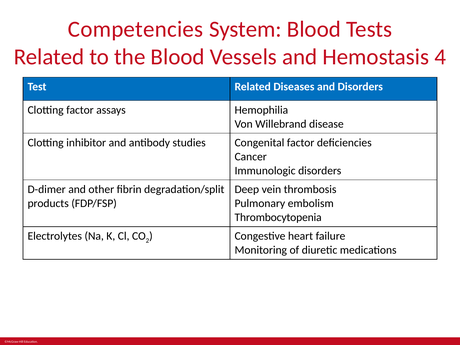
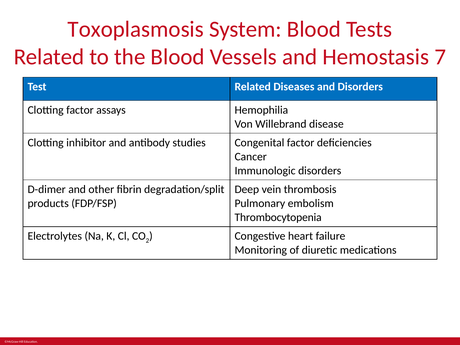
Competencies: Competencies -> Toxoplasmosis (136, 29)
4: 4 -> 7 (440, 57)
